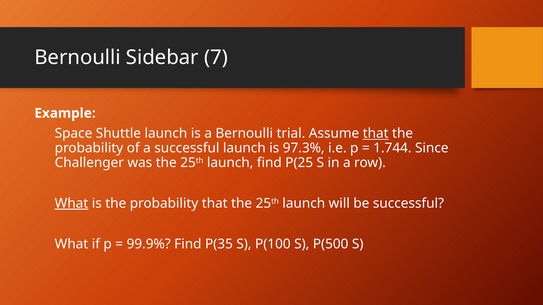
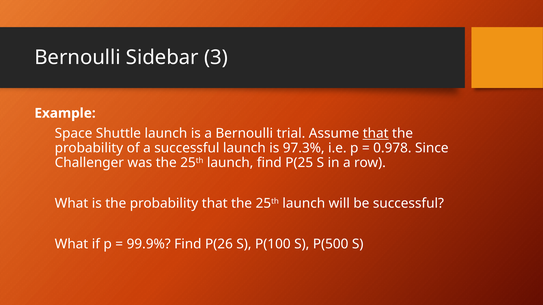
7: 7 -> 3 (216, 57)
1.744: 1.744 -> 0.978 (392, 148)
What underline: present -> none (71, 204)
P(35: P(35 -> P(26 (219, 244)
